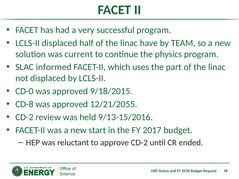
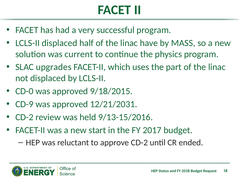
TEAM: TEAM -> MASS (183, 43)
informed: informed -> upgrades (54, 67)
CD-8: CD-8 -> CD-9 (24, 104)
12/21/2055: 12/21/2055 -> 12/21/2031 (114, 104)
